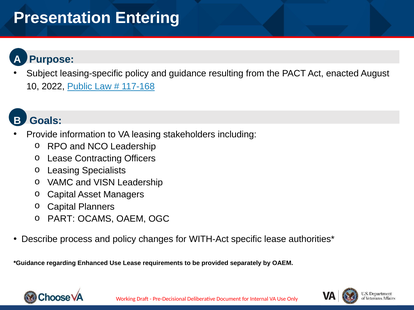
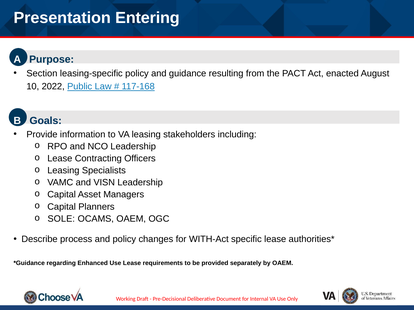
Subject: Subject -> Section (42, 73)
PART: PART -> SOLE (61, 219)
